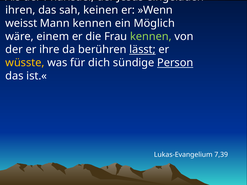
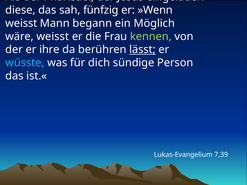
ihren: ihren -> diese (20, 10)
keinen: keinen -> fünfzig (101, 10)
Mann kennen: kennen -> begann (92, 23)
wäre einem: einem -> weisst (53, 36)
wüsste colour: yellow -> light blue (25, 63)
Person underline: present -> none (175, 63)
